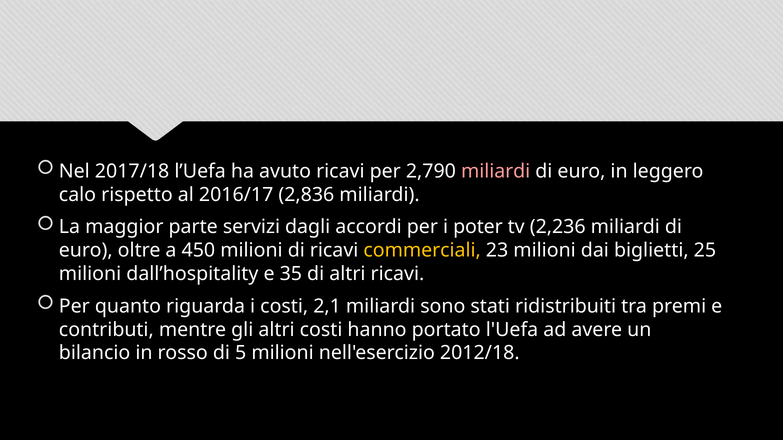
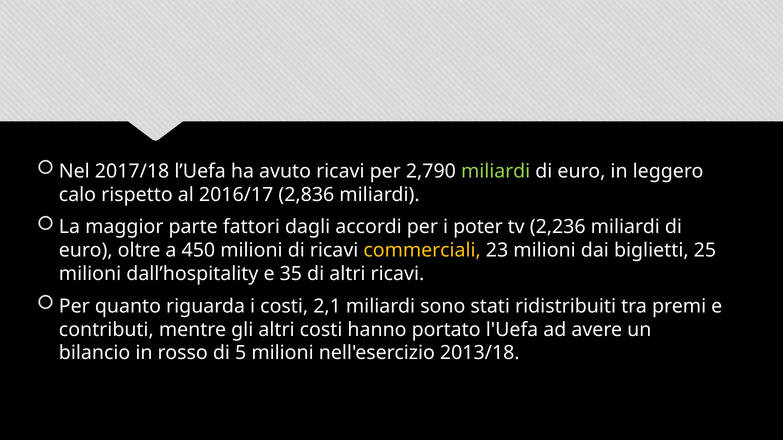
miliardi colour: pink -> light green (496, 171)
servizi: servizi -> fattori (251, 227)
2012/18: 2012/18 -> 2013/18 (480, 353)
